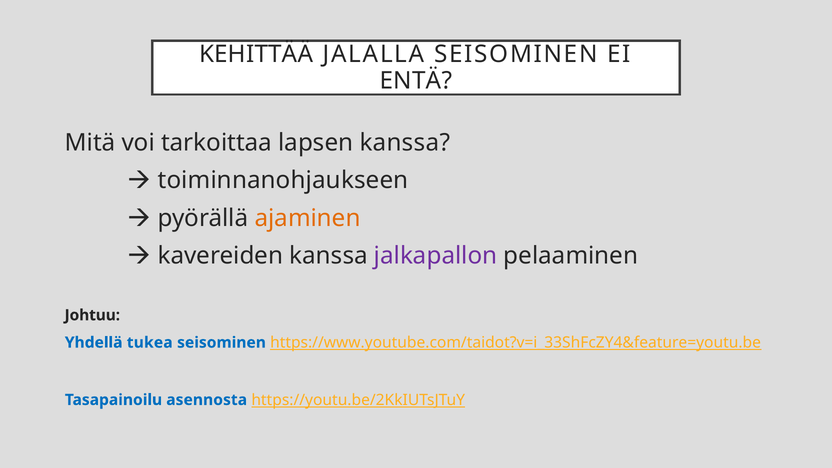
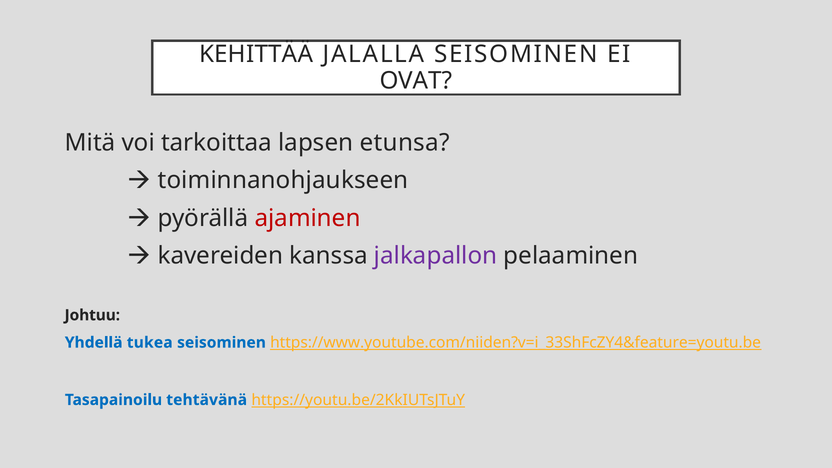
ENTÄ: ENTÄ -> OVAT (416, 81)
lapsen kanssa: kanssa -> etunsa (405, 143)
ajaminen colour: orange -> red (308, 218)
https://www.youtube.com/taidot?v=i_33ShFcZY4&feature=youtu.be: https://www.youtube.com/taidot?v=i_33ShFcZY4&feature=youtu.be -> https://www.youtube.com/niiden?v=i_33ShFcZY4&feature=youtu.be (516, 343)
asennosta: asennosta -> tehtävänä (207, 400)
